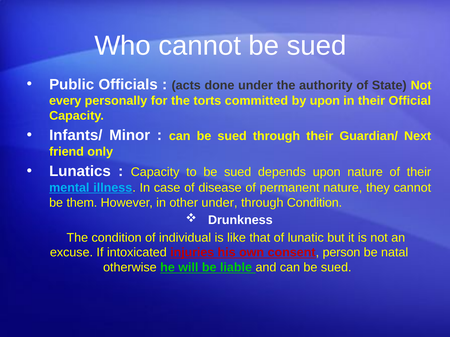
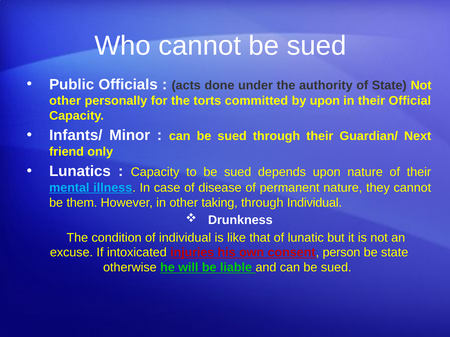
every: every -> other (65, 101)
other under: under -> taking (220, 203)
through Condition: Condition -> Individual (314, 203)
be natal: natal -> state (395, 253)
